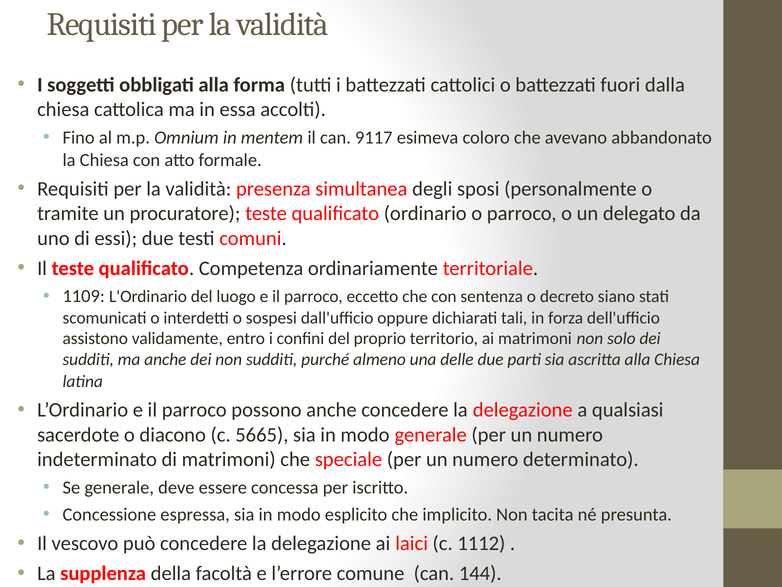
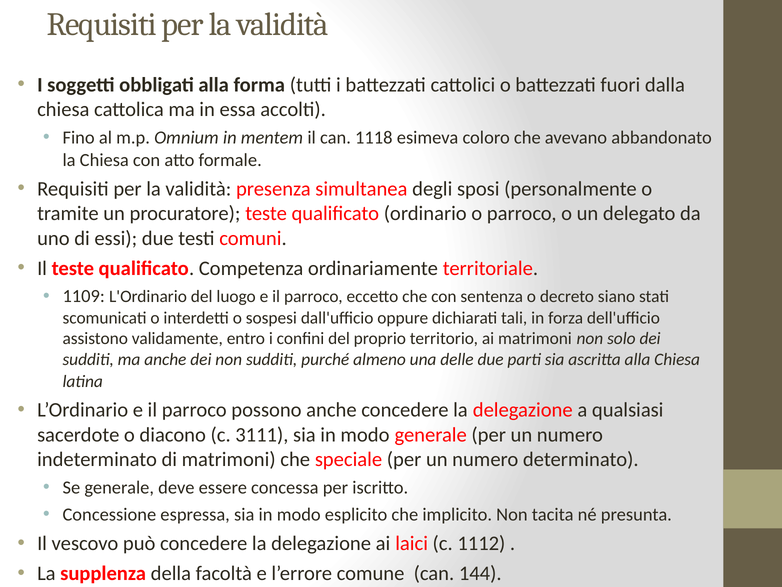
9117: 9117 -> 1118 (374, 138)
5665: 5665 -> 3111 (262, 434)
